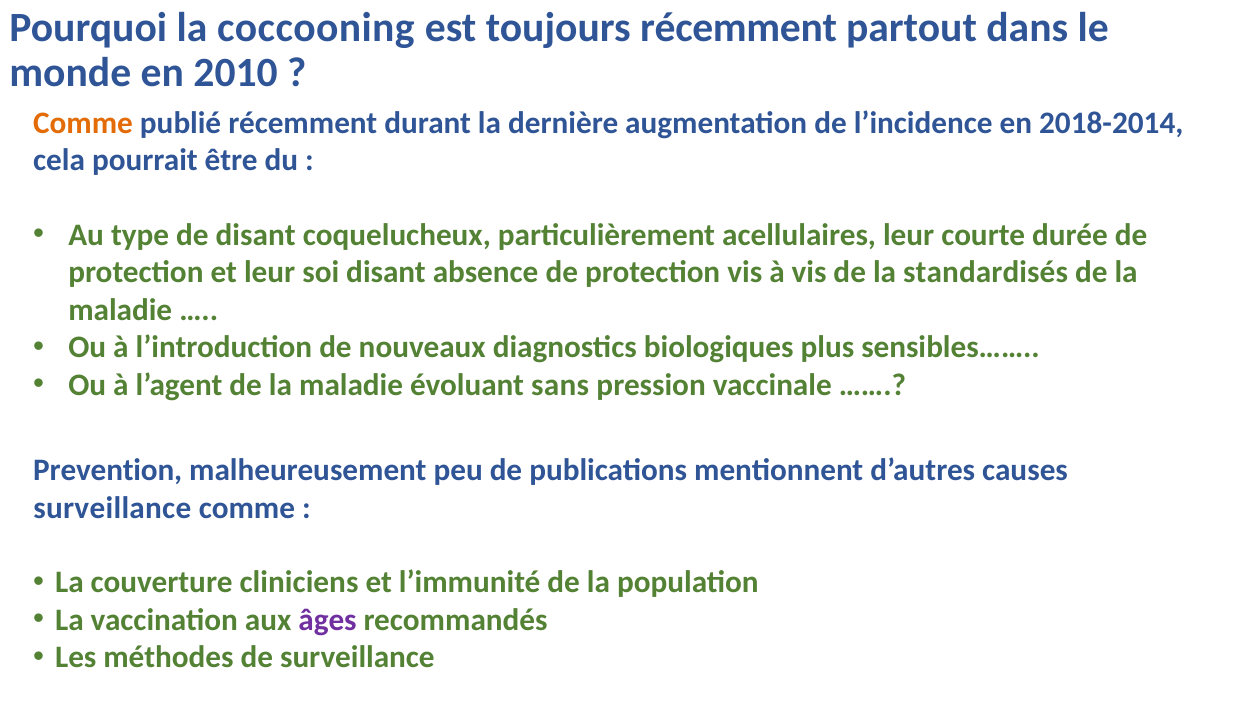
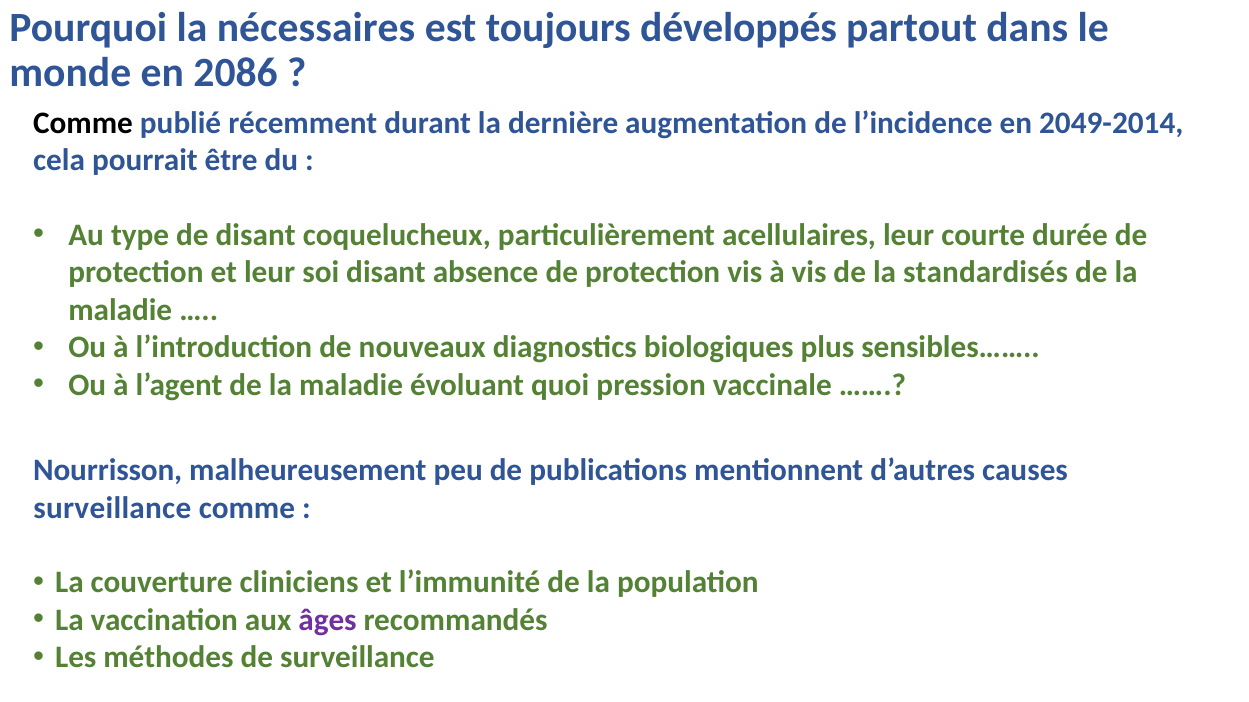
coccooning: coccooning -> nécessaires (316, 28)
toujours récemment: récemment -> développés (739, 28)
2010: 2010 -> 2086 (236, 73)
Comme colour: orange -> black (83, 123)
2018-2014: 2018-2014 -> 2049-2014 (1111, 123)
sans: sans -> quoi (560, 385)
Prevention: Prevention -> Nourrisson (108, 471)
